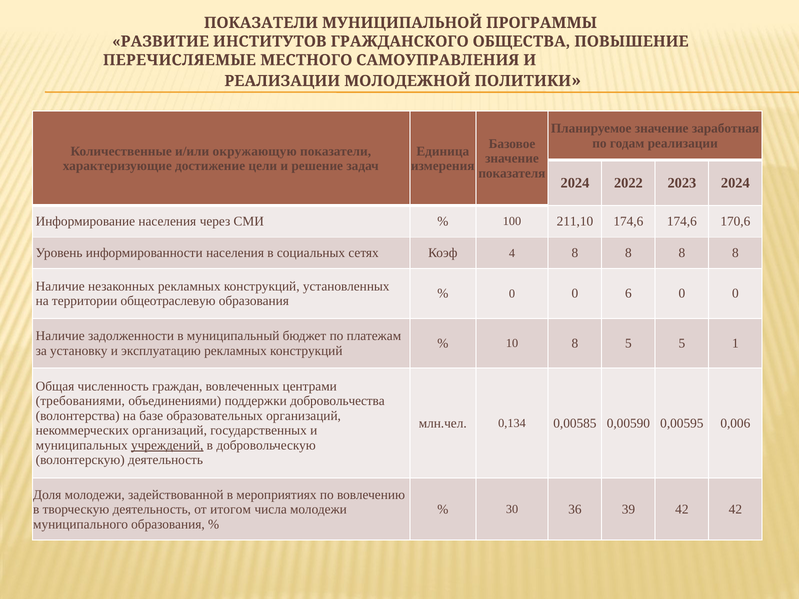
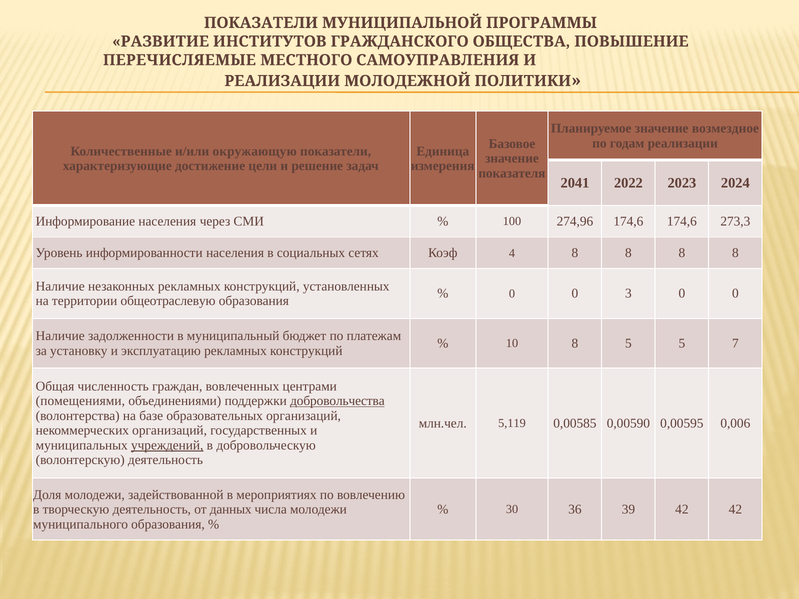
заработная: заработная -> возмездное (725, 129)
2024: 2024 -> 2041 (575, 183)
211,10: 211,10 -> 274,96 (575, 221)
170,6: 170,6 -> 273,3 (735, 221)
6: 6 -> 3 (628, 294)
1: 1 -> 7 (735, 343)
требованиями: требованиями -> помещениями (80, 401)
добровольчества underline: none -> present (337, 401)
0,134: 0,134 -> 5,119 (512, 423)
итогом: итогом -> данных (231, 510)
